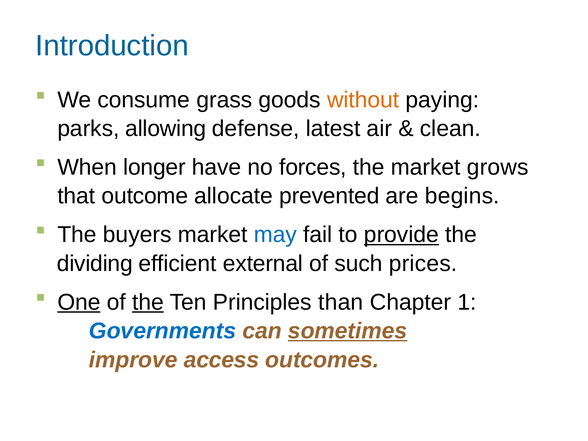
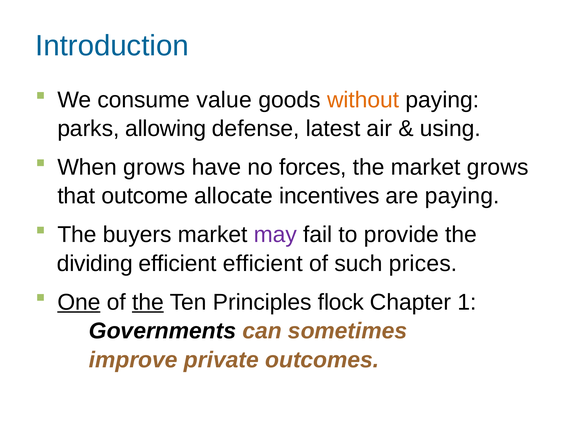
grass: grass -> value (224, 100)
clean: clean -> using (450, 129)
When longer: longer -> grows (154, 167)
prevented: prevented -> incentives (329, 196)
are begins: begins -> paying (462, 196)
may colour: blue -> purple (275, 235)
provide underline: present -> none (401, 235)
efficient external: external -> efficient (263, 264)
than: than -> flock (341, 302)
Governments colour: blue -> black (163, 331)
sometimes underline: present -> none (348, 331)
access: access -> private (221, 360)
